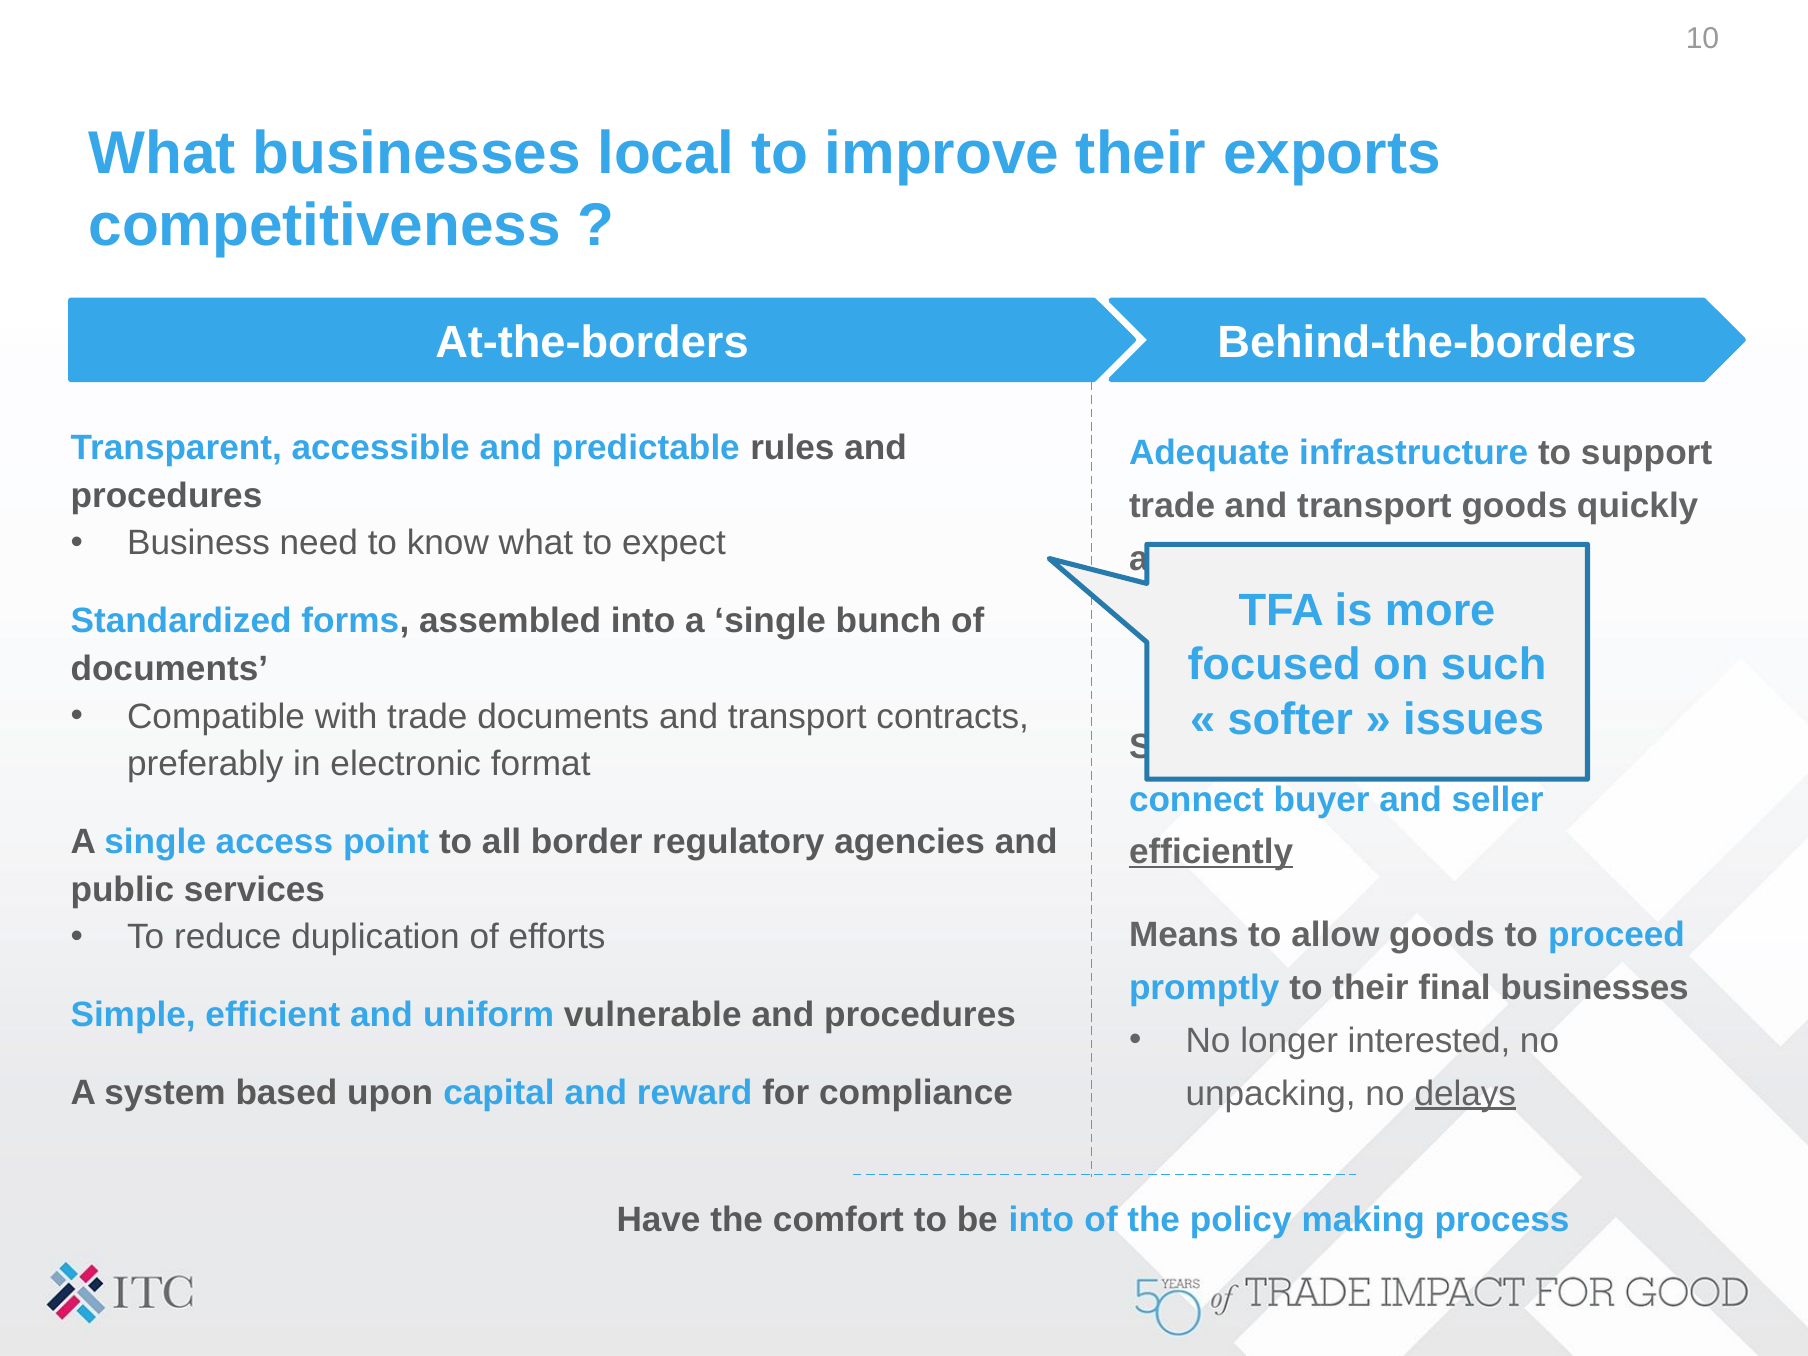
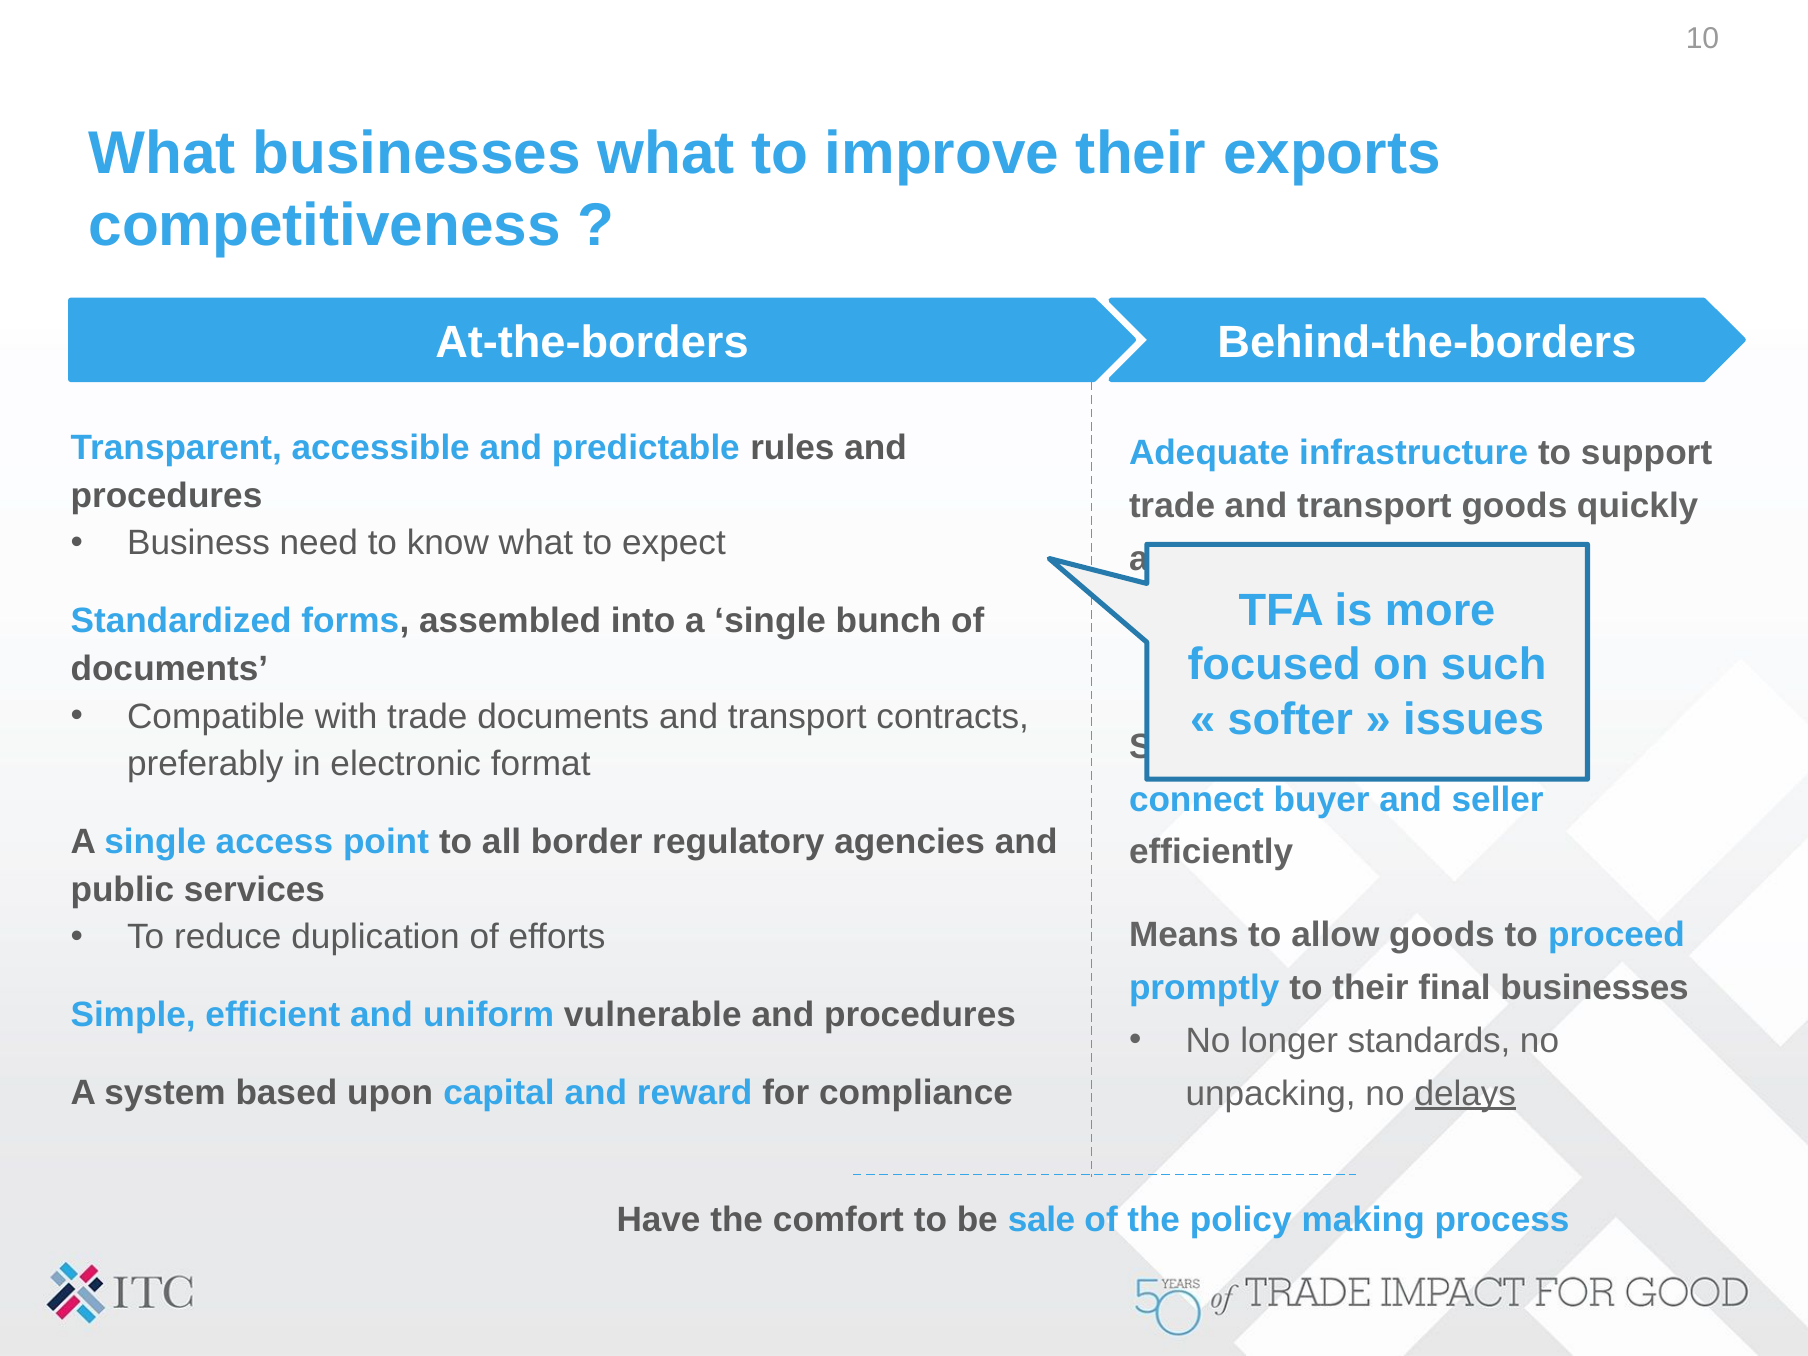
businesses local: local -> what (666, 154)
efficiently underline: present -> none (1211, 852)
interested: interested -> standards (1429, 1041)
be into: into -> sale (1042, 1220)
